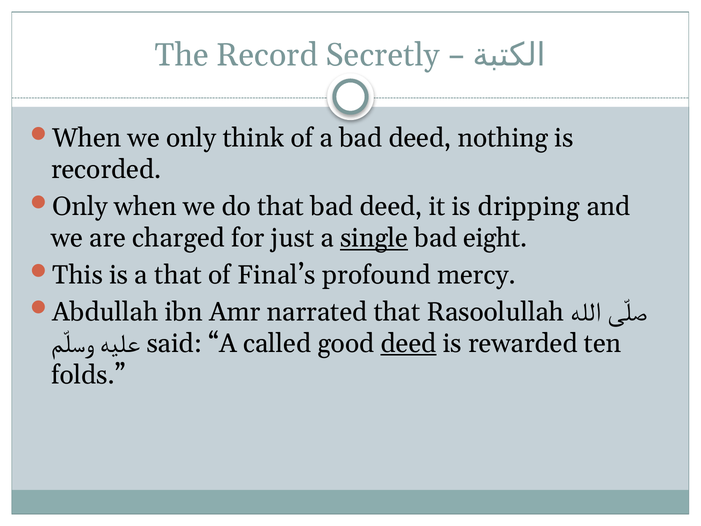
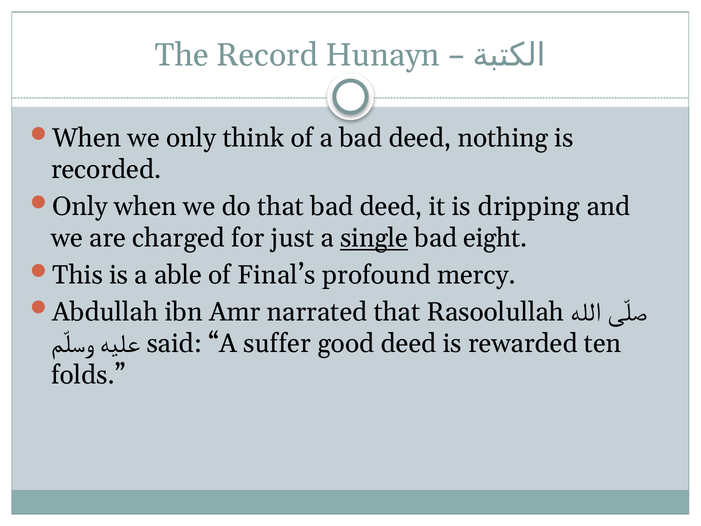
Secretly: Secretly -> Hunayn (383, 55)
a that: that -> able (178, 275)
called: called -> suffer (277, 343)
deed underline: present -> none (409, 343)
